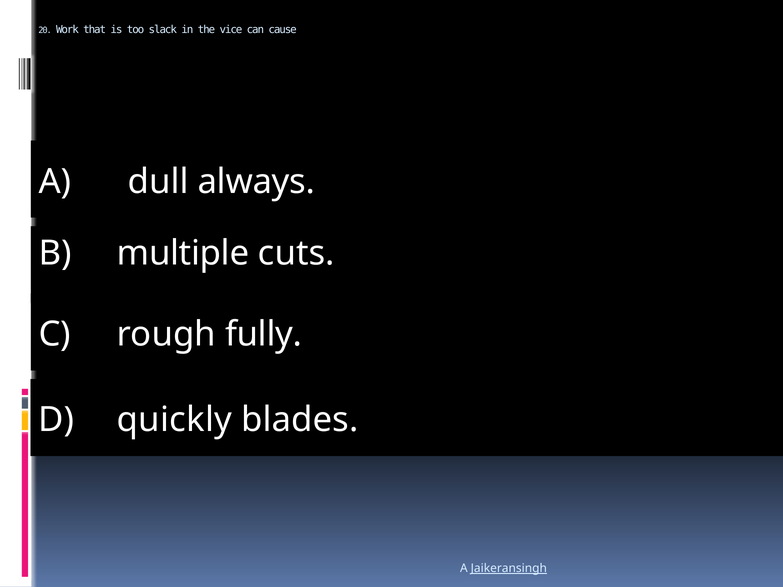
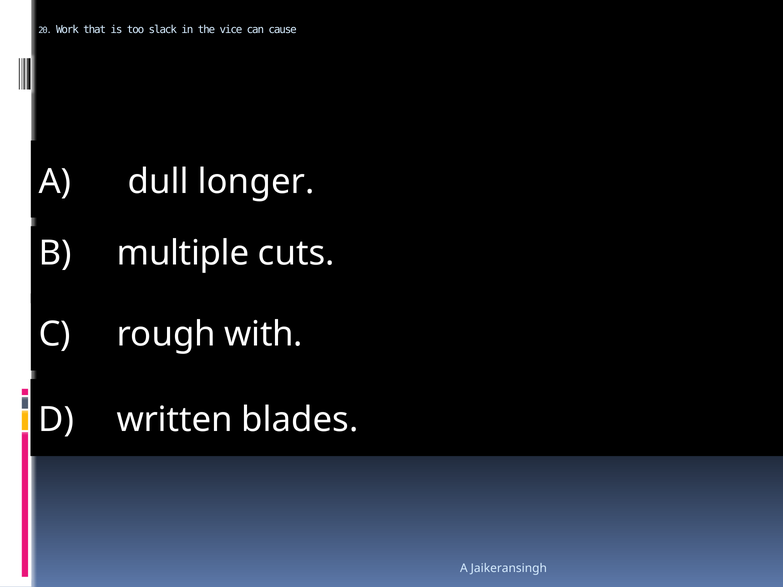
always: always -> longer (256, 182)
fully: fully -> with (264, 335)
quickly: quickly -> written (175, 420)
Jaikeransingh underline: present -> none (509, 569)
